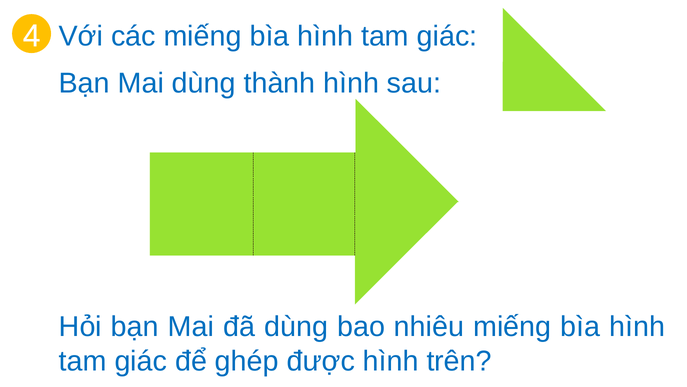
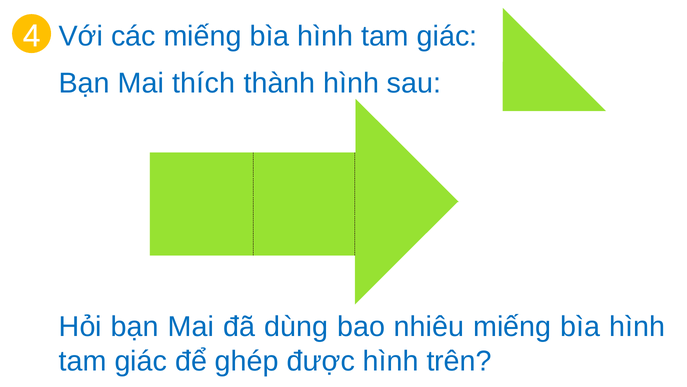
Mai dùng: dùng -> thích (204, 83)
